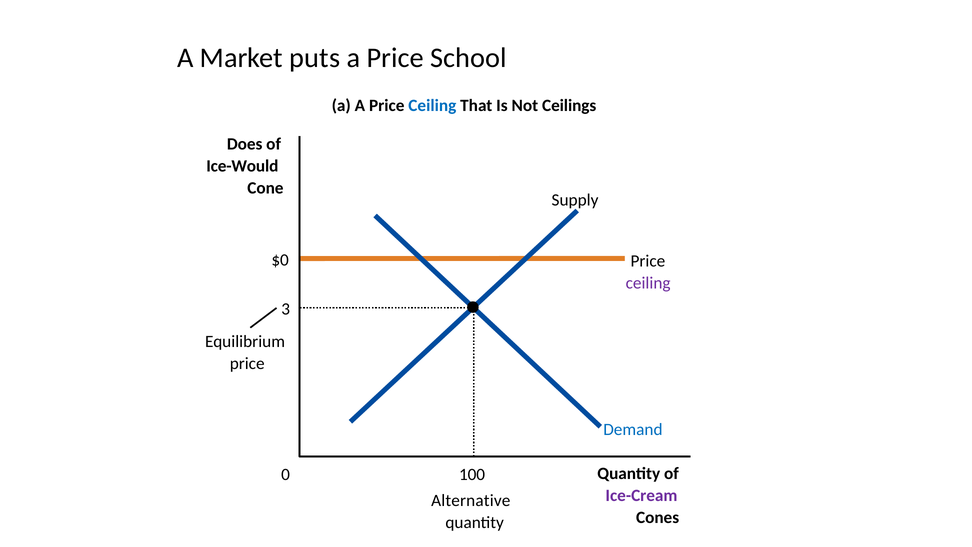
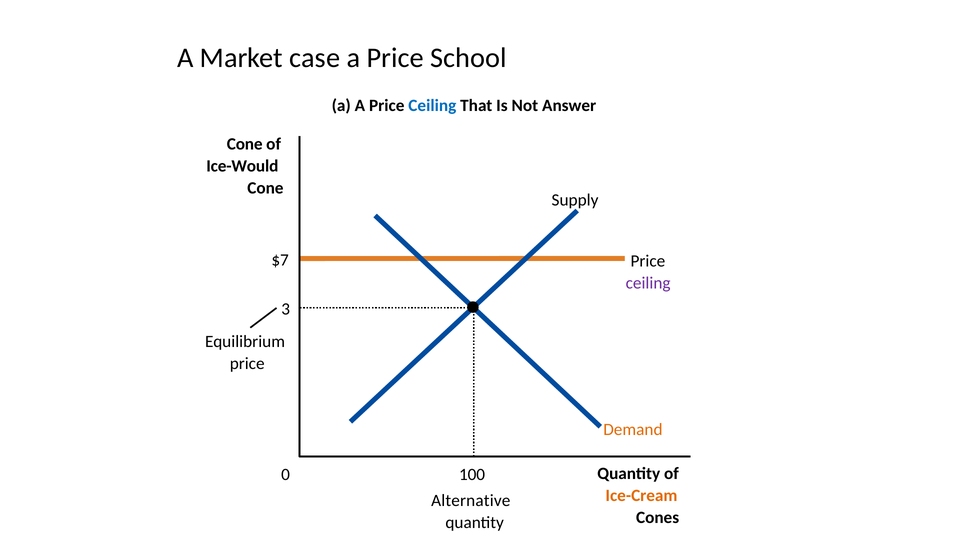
puts: puts -> case (315, 58)
Ceilings: Ceilings -> Answer (569, 105)
Does: Does -> Cone (245, 144)
$0: $0 -> $7 (280, 260)
Demand colour: blue -> orange (633, 429)
Ice-Cream colour: purple -> orange (641, 495)
